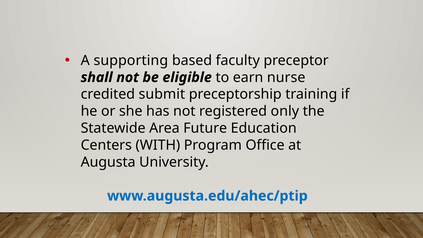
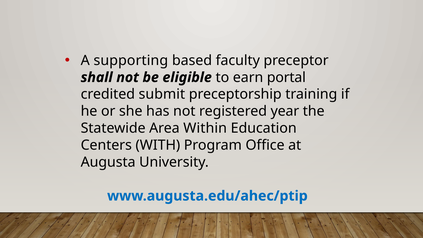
nurse: nurse -> portal (286, 77)
only: only -> year (285, 111)
Future: Future -> Within (205, 128)
